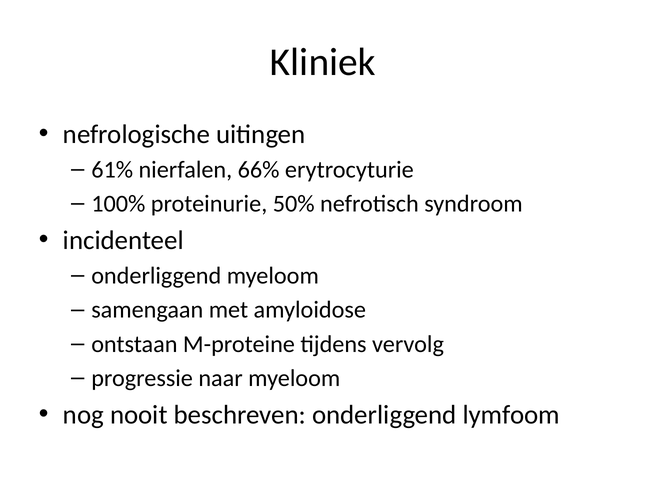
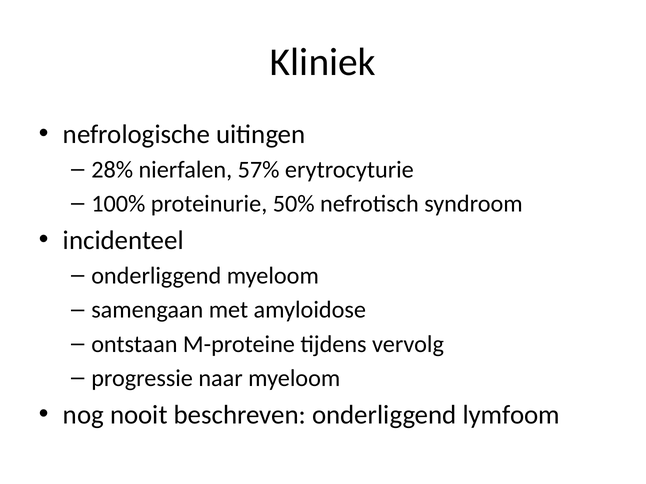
61%: 61% -> 28% (112, 170)
66%: 66% -> 57% (259, 170)
